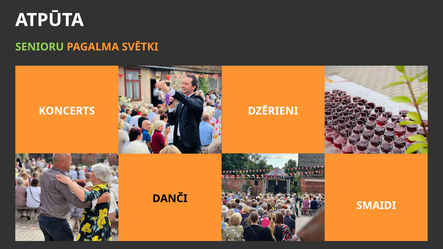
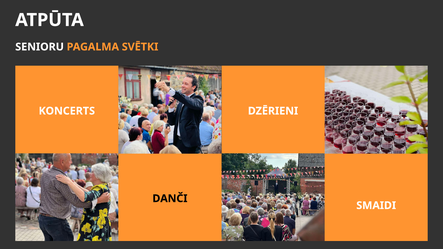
SENIORU colour: light green -> white (40, 47)
